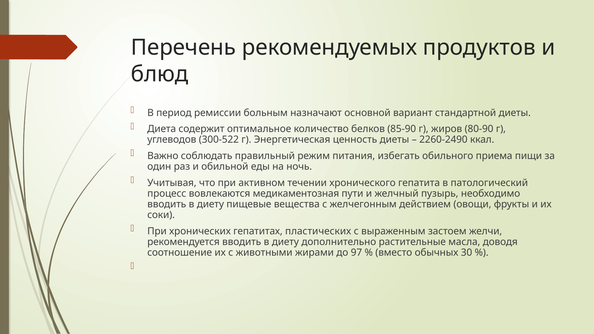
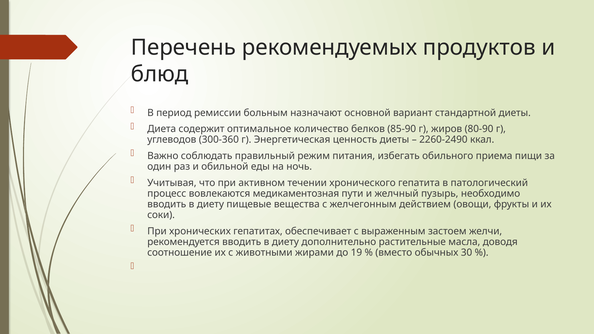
300-522: 300-522 -> 300-360 (219, 140)
пластических: пластических -> обеспечивает (318, 231)
97: 97 -> 19 (356, 253)
